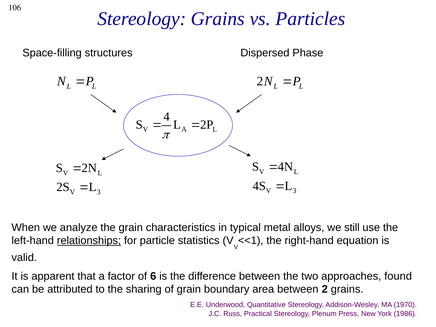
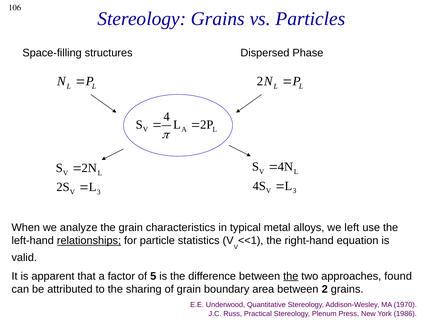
still: still -> left (352, 227)
6: 6 -> 5 (153, 276)
the underline: none -> present (291, 276)
